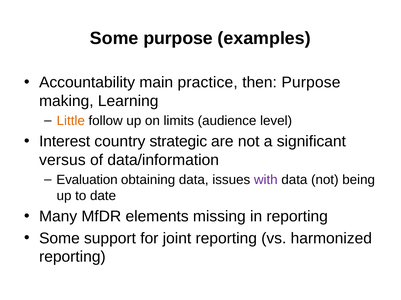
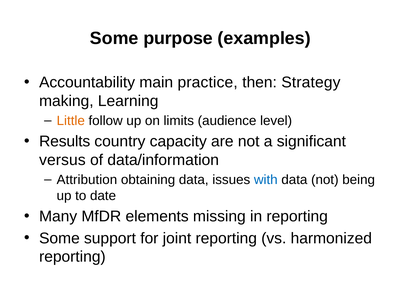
then Purpose: Purpose -> Strategy (311, 83)
Interest: Interest -> Results (65, 142)
strategic: strategic -> capacity (178, 142)
Evaluation: Evaluation -> Attribution (87, 180)
with colour: purple -> blue (266, 180)
